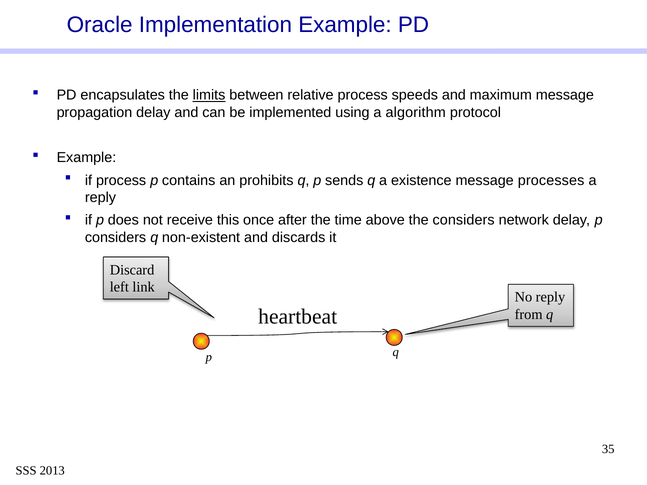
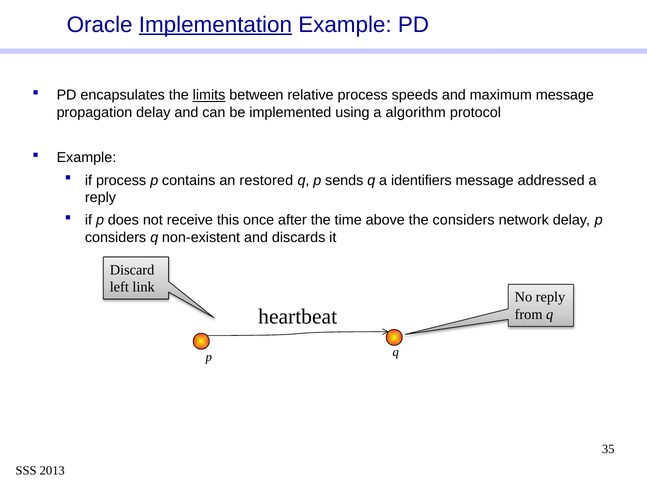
Implementation underline: none -> present (215, 25)
prohibits: prohibits -> restored (266, 180)
existence: existence -> identifiers (421, 180)
processes: processes -> addressed (551, 180)
